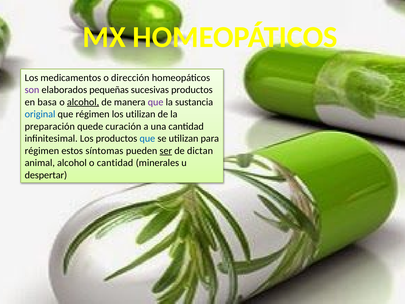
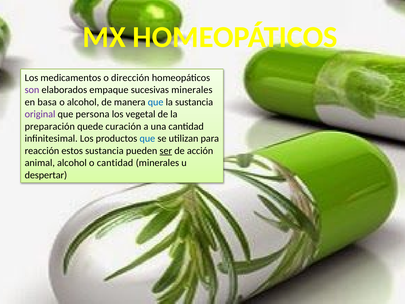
pequeñas: pequeñas -> empaque (109, 90)
sucesivas productos: productos -> minerales (192, 90)
alcohol underline: present -> none (83, 102)
que colour: purple -> blue (156, 102)
original colour: blue -> purple (40, 114)
que régimen: régimen -> persona (93, 114)
los utilizan: utilizan -> vegetal (141, 114)
régimen: régimen -> reacción (42, 151)
estos síntomas: síntomas -> sustancia (104, 151)
dictan: dictan -> acción (200, 151)
